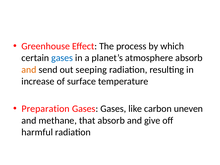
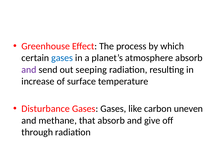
and colour: orange -> purple (29, 70)
Preparation: Preparation -> Disturbance (46, 109)
harmful: harmful -> through (37, 132)
